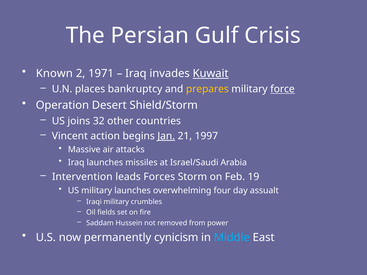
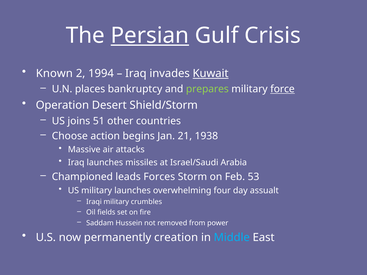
Persian underline: none -> present (150, 36)
1971: 1971 -> 1994 (101, 74)
prepares colour: yellow -> light green (207, 89)
32: 32 -> 51 (99, 121)
Vincent: Vincent -> Choose (70, 136)
Jan underline: present -> none (166, 136)
1997: 1997 -> 1938 (206, 136)
Intervention: Intervention -> Championed (82, 177)
19: 19 -> 53 (253, 177)
cynicism: cynicism -> creation (176, 238)
